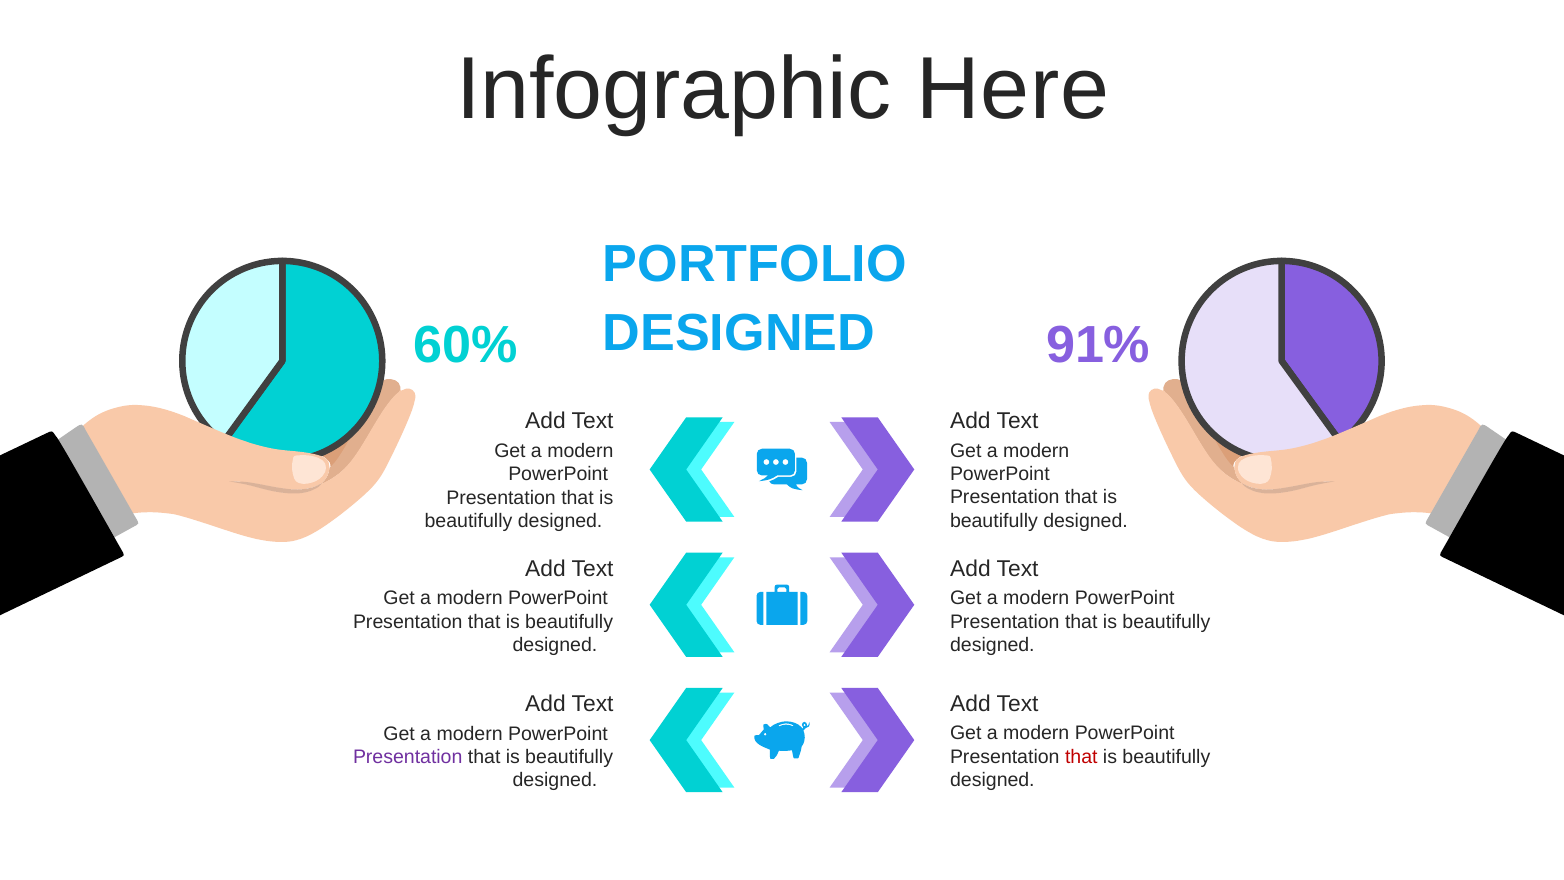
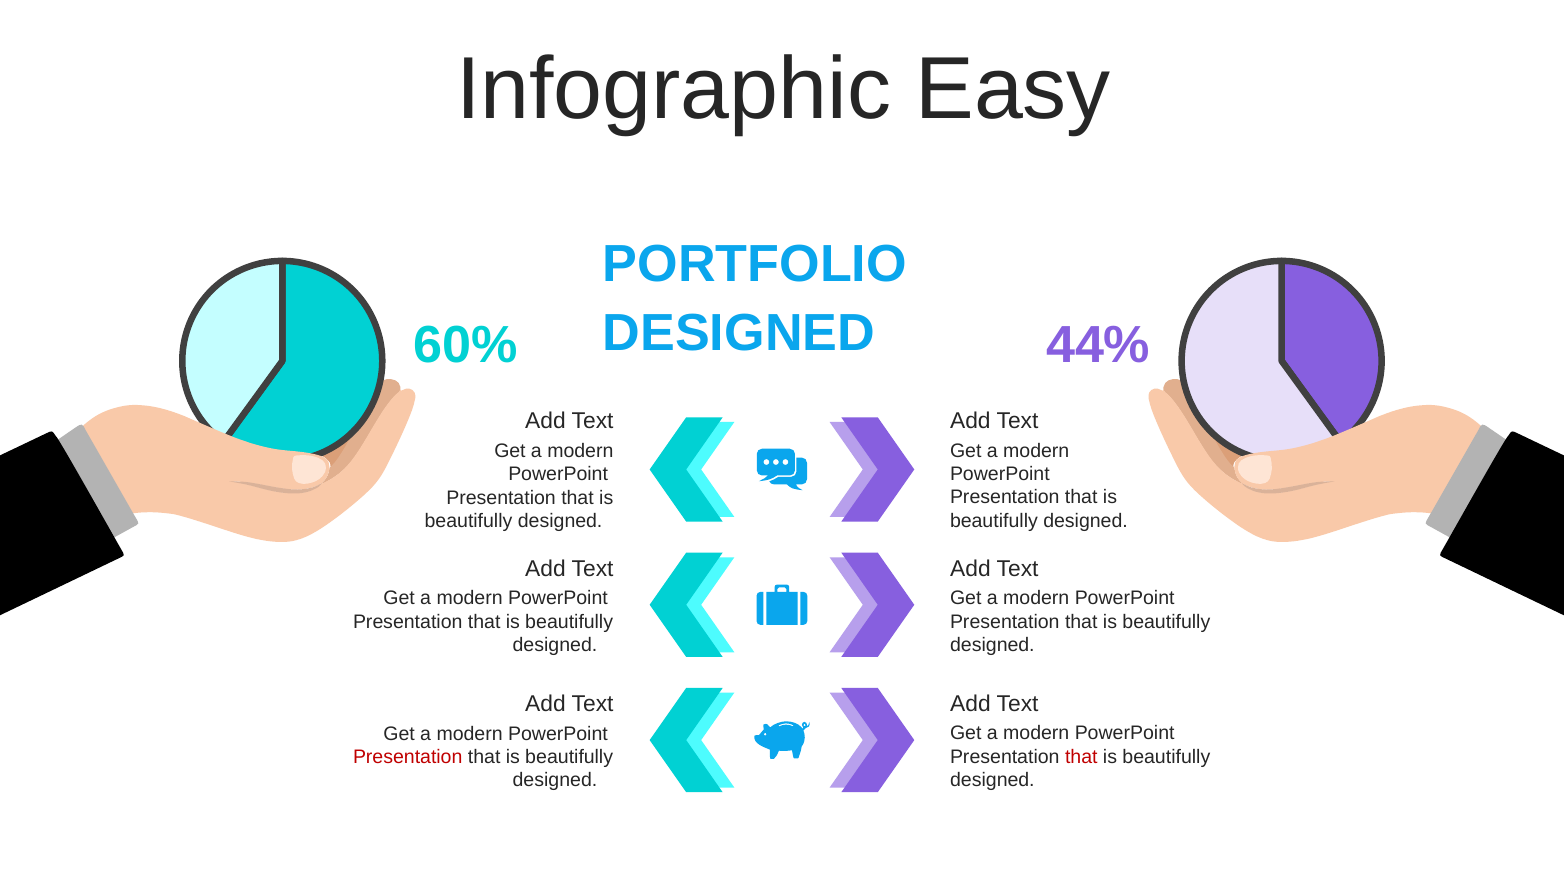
Here: Here -> Easy (1013, 89)
91%: 91% -> 44% (1098, 345)
Presentation colour: purple -> red (408, 757)
